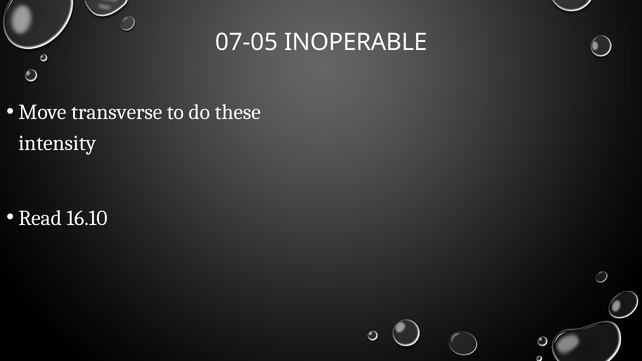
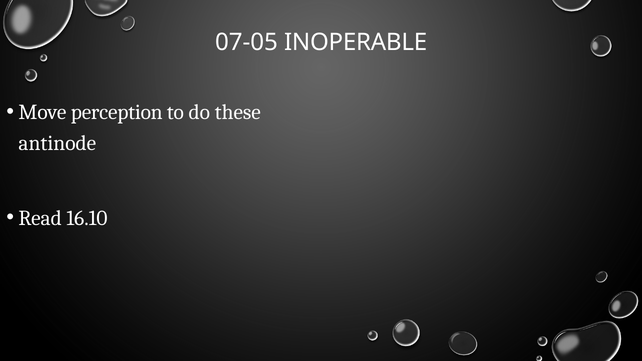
transverse: transverse -> perception (117, 112)
intensity: intensity -> antinode (57, 143)
